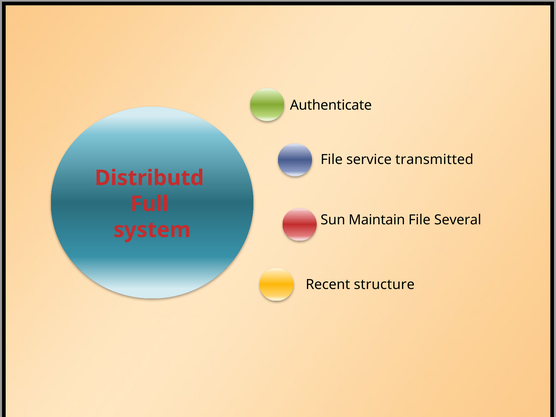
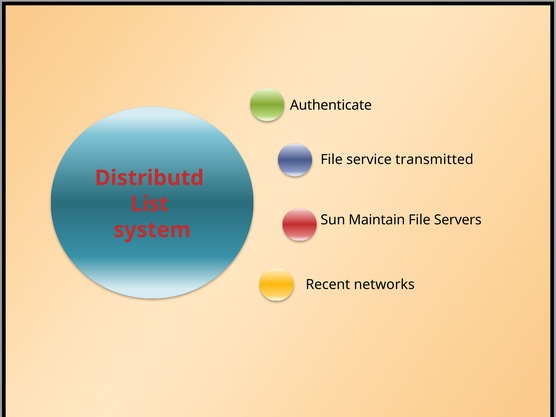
Full: Full -> List (149, 204)
Several: Several -> Servers (458, 220)
structure: structure -> networks (384, 285)
